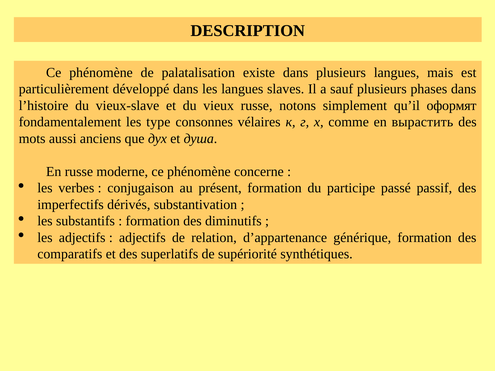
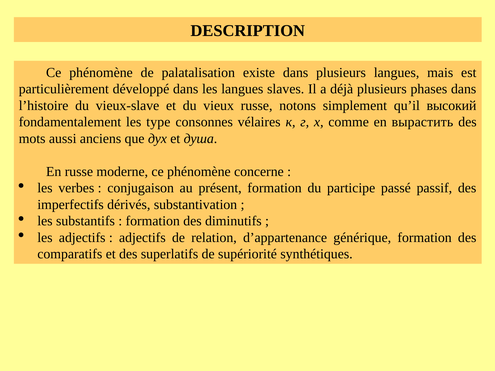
sauf: sauf -> déjà (342, 89)
оформят: оформят -> высокий (452, 106)
